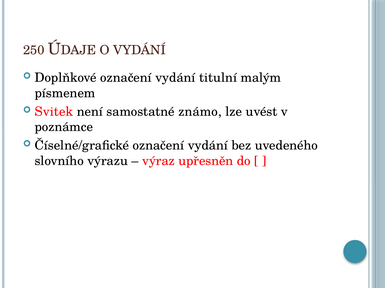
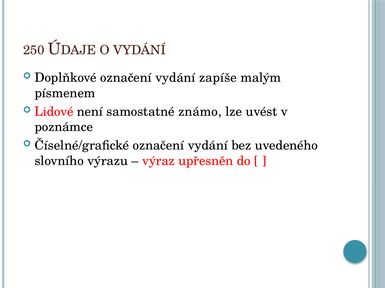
titulní: titulní -> zapíše (218, 78)
Svitek: Svitek -> Lidové (54, 112)
